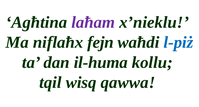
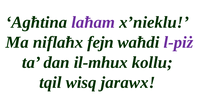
l-piż colour: blue -> purple (178, 42)
il-huma: il-huma -> il-mhux (101, 62)
qawwa: qawwa -> jarawx (128, 83)
